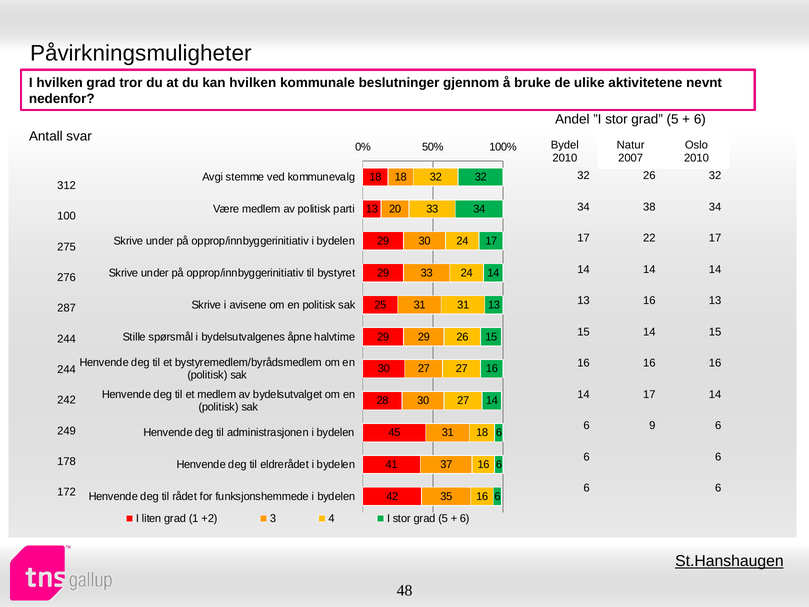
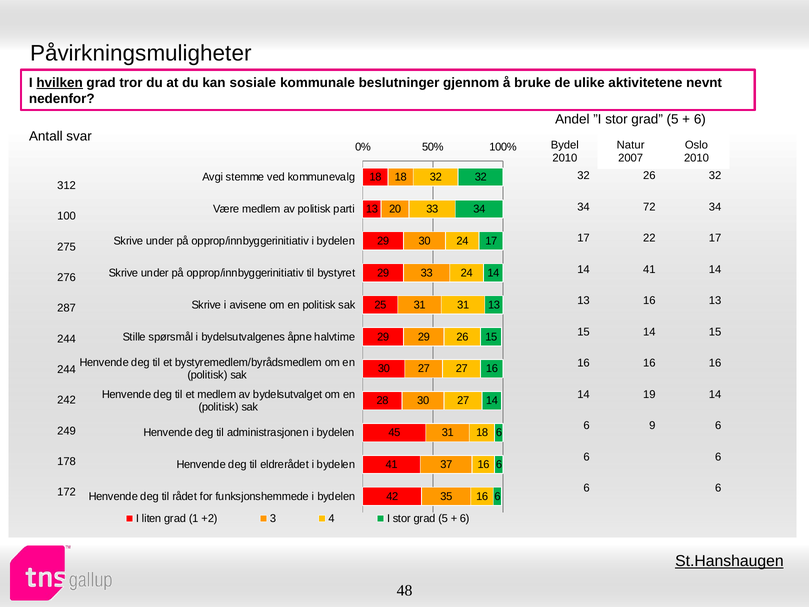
hvilken underline: none -> present (60, 83)
kan hvilken: hvilken -> sosiale (253, 83)
38: 38 -> 72 (649, 207)
14: 14 -> 41 (649, 269)
14 17: 17 -> 19 (649, 394)
